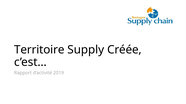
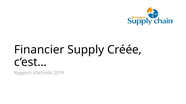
Territoire: Territoire -> Financier (39, 50)
